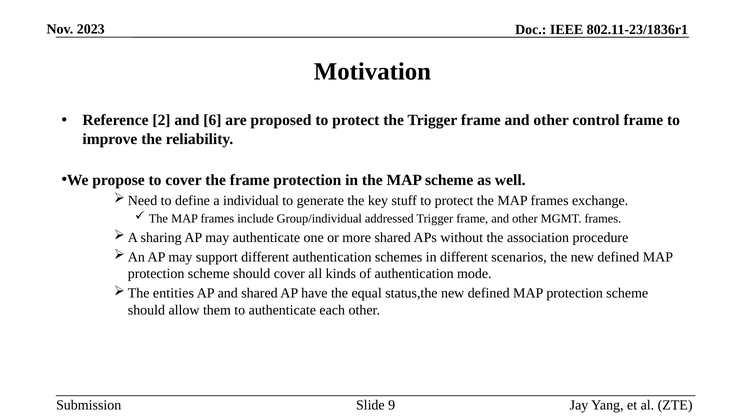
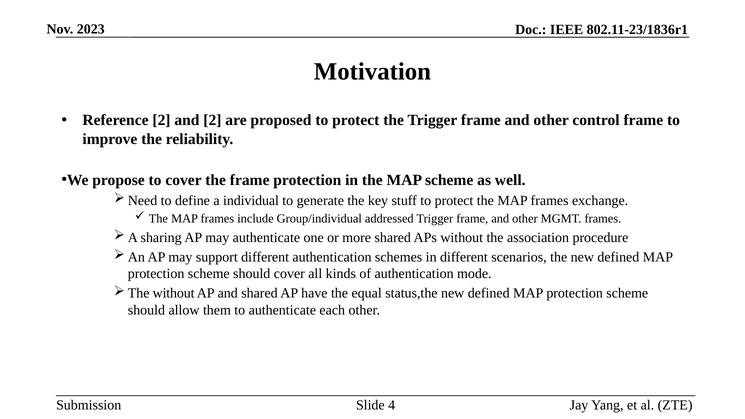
and 6: 6 -> 2 (212, 120)
entities: entities -> without (174, 293)
9: 9 -> 4 (392, 405)
